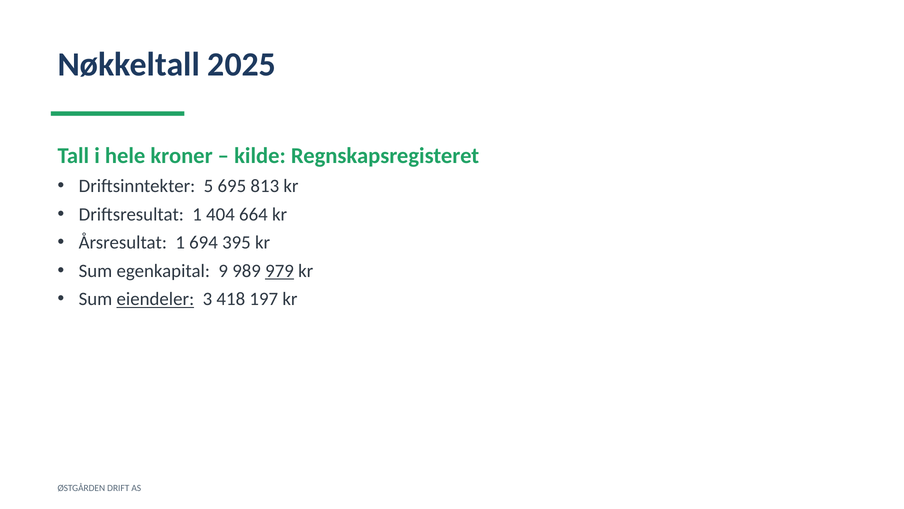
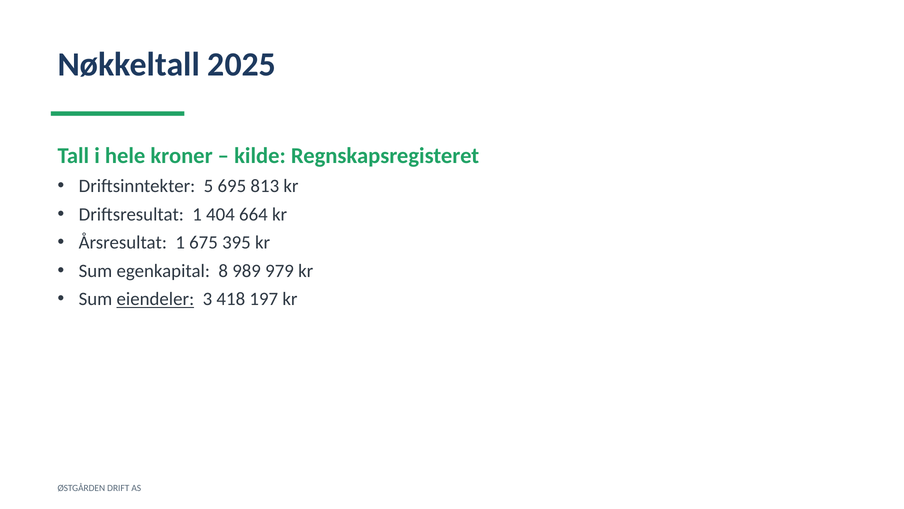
694: 694 -> 675 (203, 242)
9: 9 -> 8 (223, 271)
979 underline: present -> none (280, 271)
